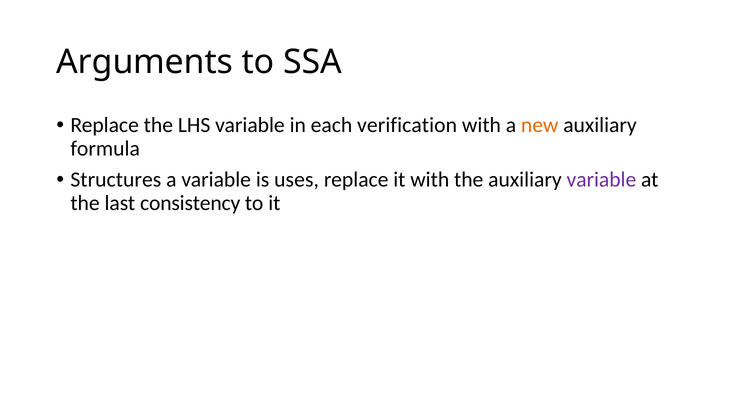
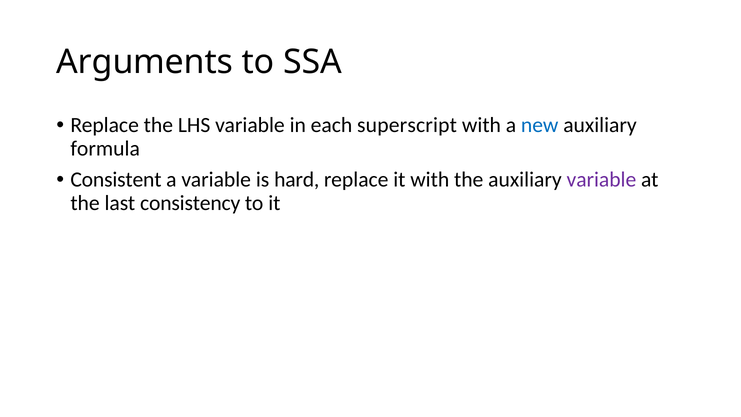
verification: verification -> superscript (407, 125)
new colour: orange -> blue (540, 125)
Structures: Structures -> Consistent (116, 180)
uses: uses -> hard (297, 180)
